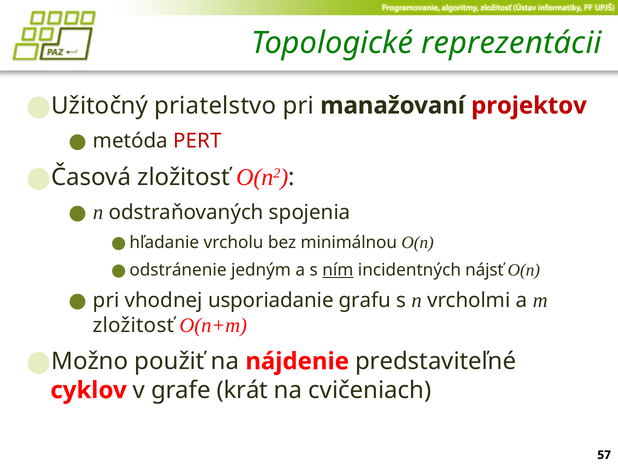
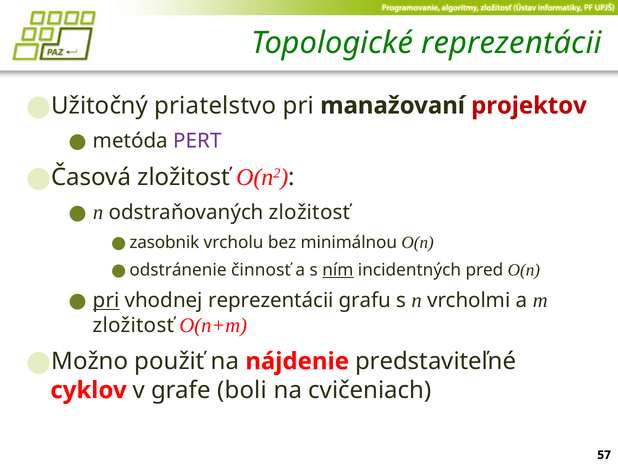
PERT colour: red -> purple (197, 141)
odstraňovaných spojenia: spojenia -> zložitosť (310, 212)
hľadanie: hľadanie -> zasobnik (164, 242)
jedným: jedným -> činnosť (261, 270)
nájsť: nájsť -> pred (484, 270)
pri underline: none -> present (106, 300)
vhodnej usporiadanie: usporiadanie -> reprezentácii (271, 300)
krát: krát -> boli (242, 390)
